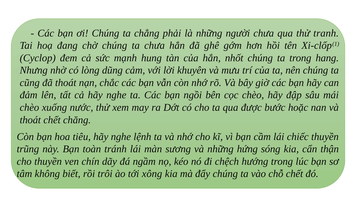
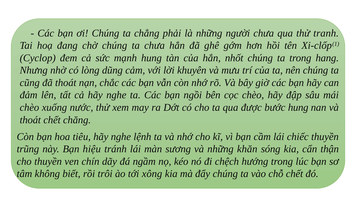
bước hoặc: hoặc -> hung (298, 108)
toàn: toàn -> hiệu (92, 149)
hứng: hứng -> khăn (247, 149)
